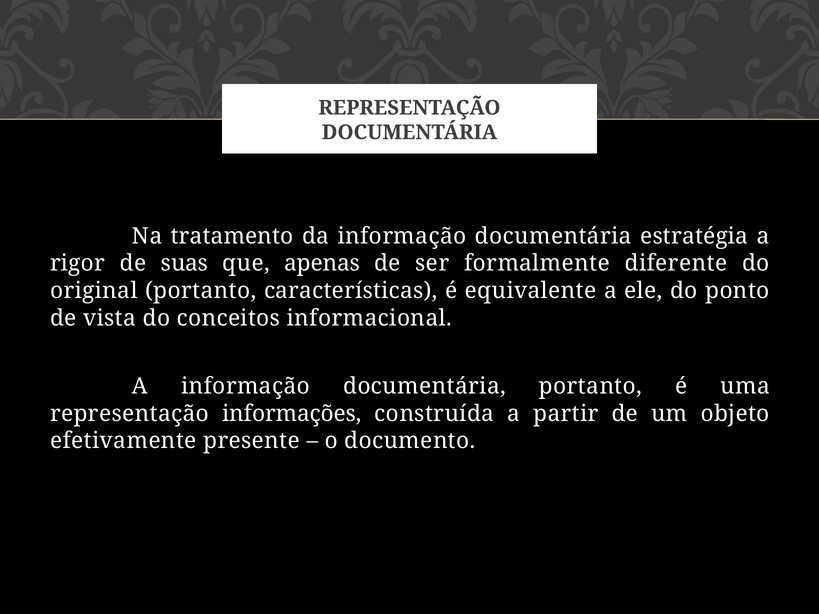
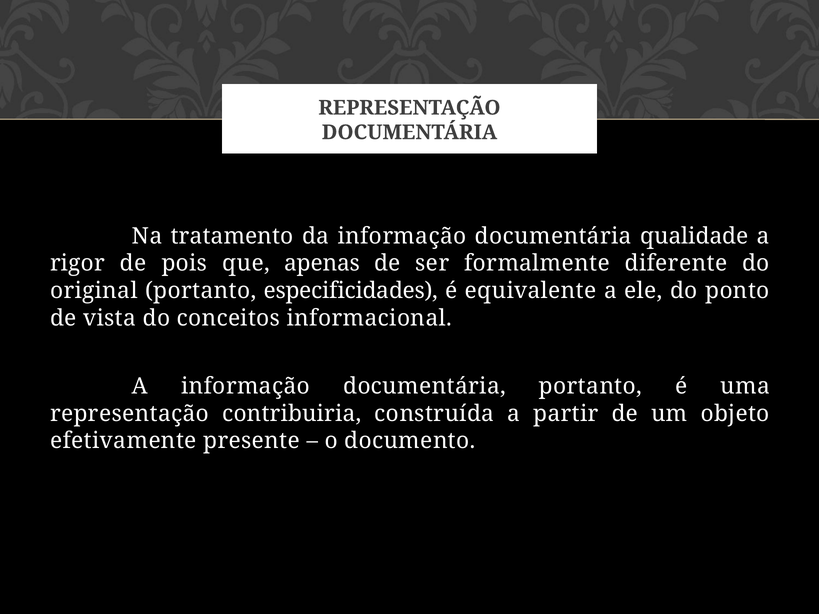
estratégia: estratégia -> qualidade (694, 236)
suas: suas -> pois (184, 263)
características: características -> especificidades (351, 291)
informações: informações -> contribuiria (292, 414)
